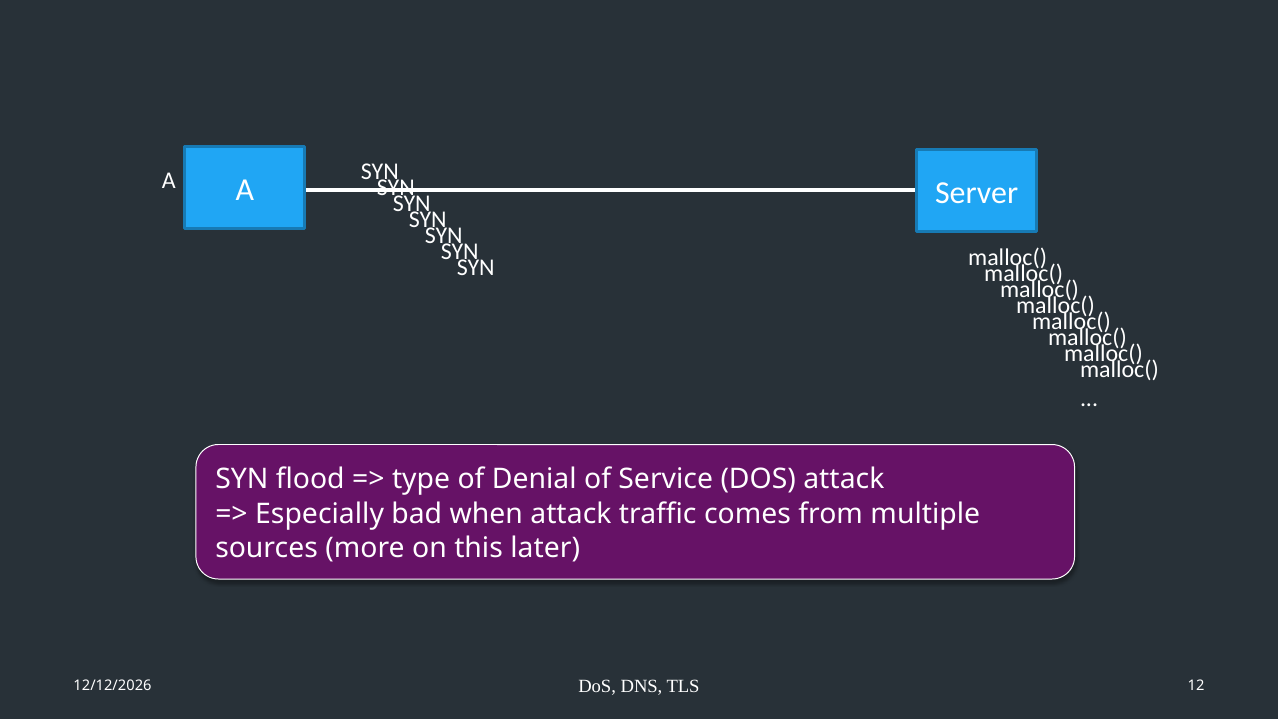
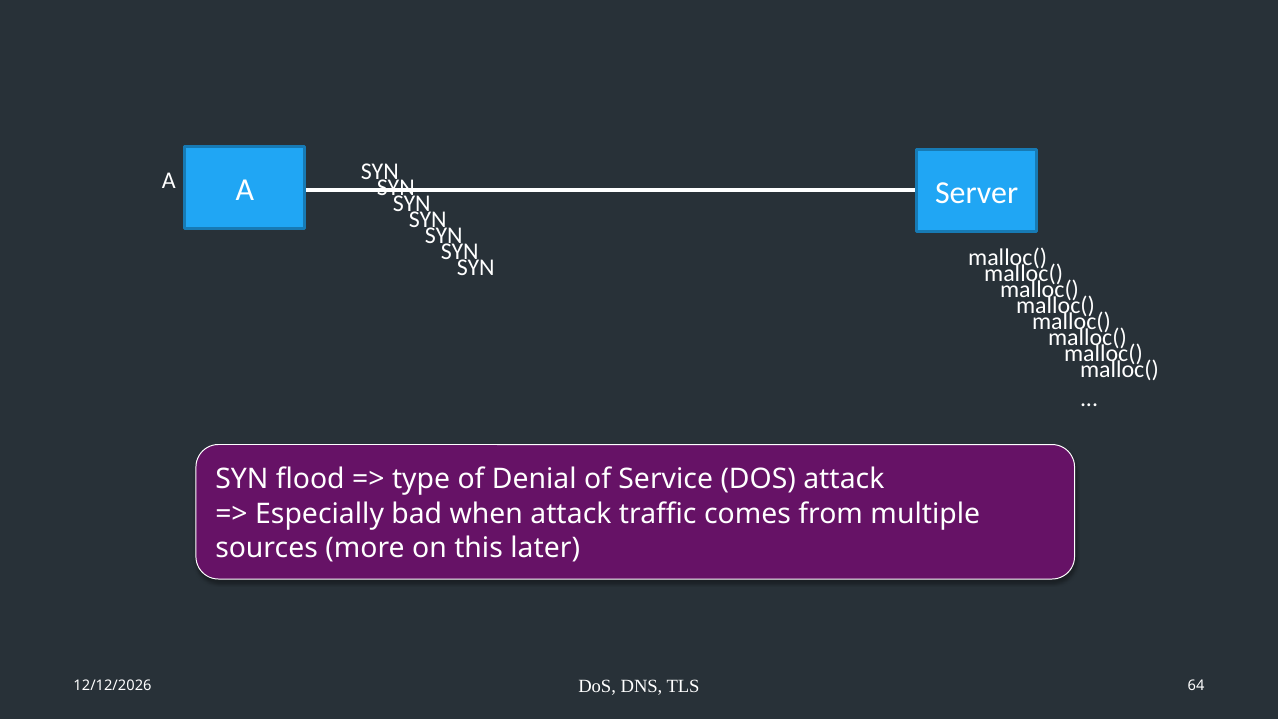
12: 12 -> 64 (1196, 685)
